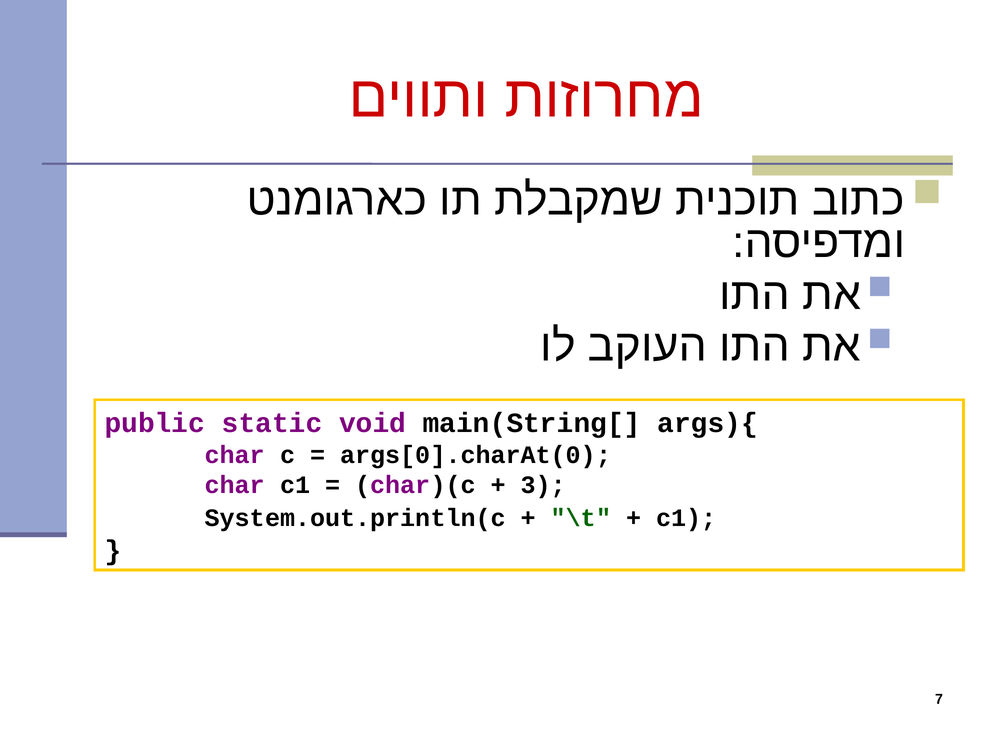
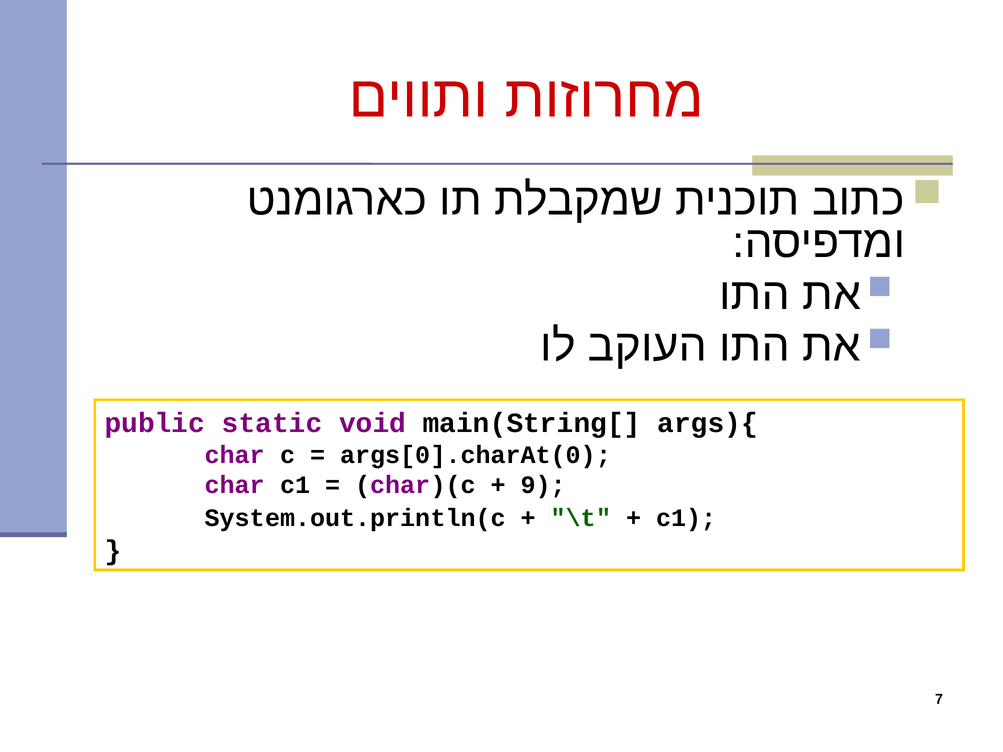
3: 3 -> 9 (543, 485)
